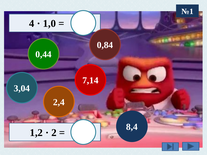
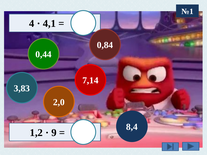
1,0: 1,0 -> 4,1 (49, 24)
3,04: 3,04 -> 3,83 (22, 88)
2,4: 2,4 -> 2,0 (59, 102)
2: 2 -> 9 (54, 133)
